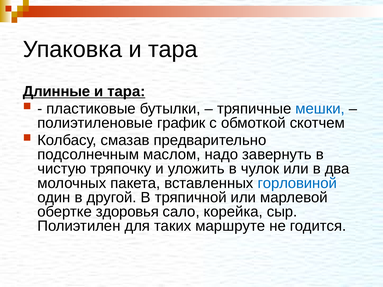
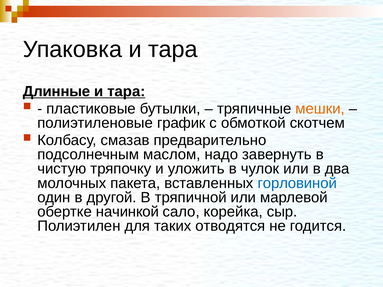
мешки colour: blue -> orange (320, 109)
здоровья: здоровья -> начинкой (127, 212)
маршруте: маршруте -> отводятся (230, 226)
